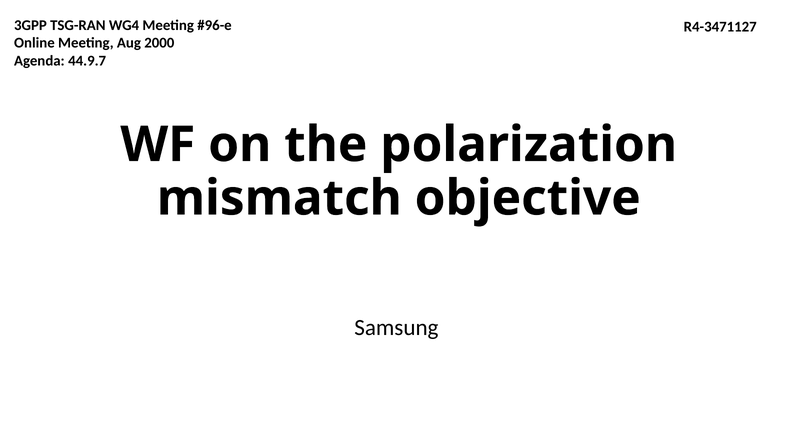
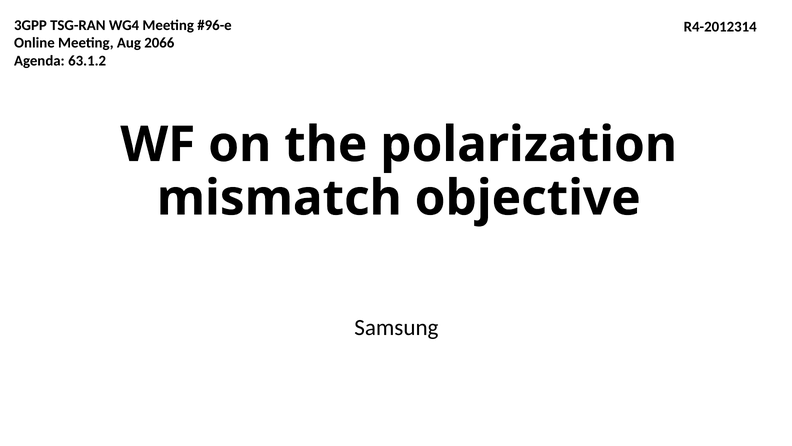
R4-3471127: R4-3471127 -> R4-2012314 (720, 27)
2000: 2000 -> 2066 (159, 43)
44.9.7: 44.9.7 -> 63.1.2 (87, 61)
